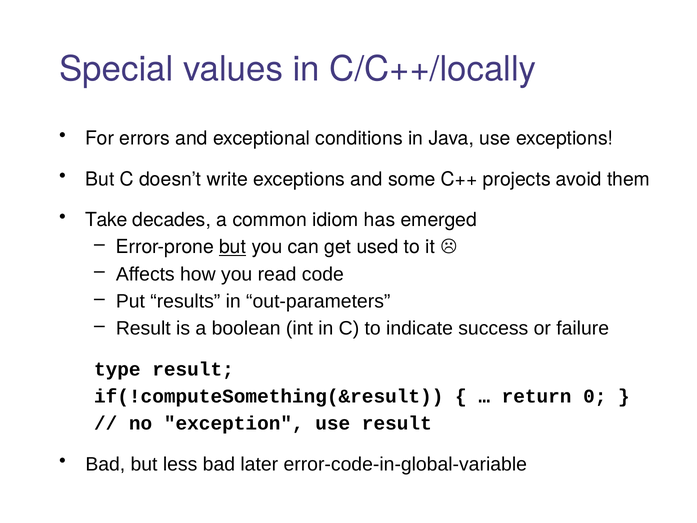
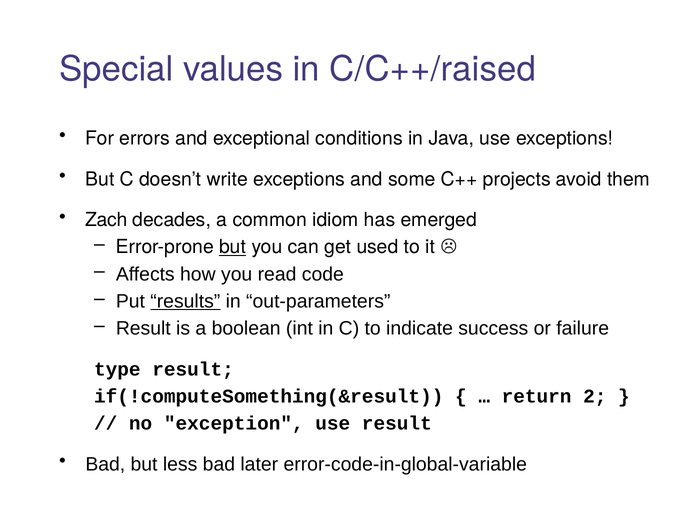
C/C++/locally: C/C++/locally -> C/C++/raised (433, 69)
Take: Take -> Zach (106, 220)
results underline: none -> present (185, 301)
0: 0 -> 2 (595, 396)
